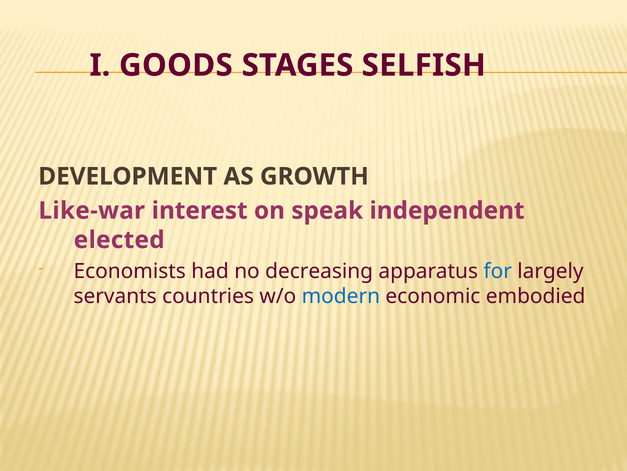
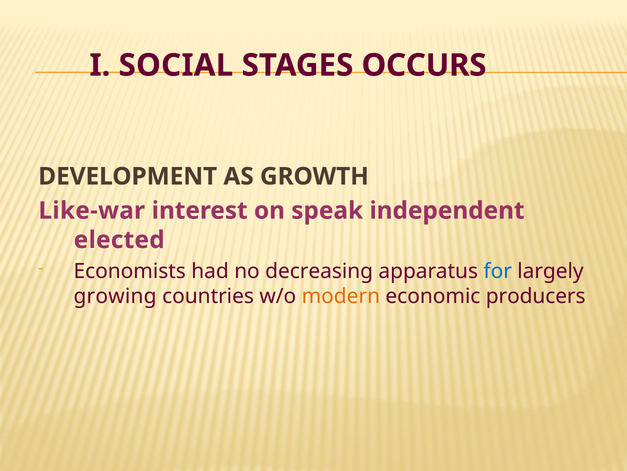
GOODS: GOODS -> SOCIAL (176, 65)
SELFISH: SELFISH -> OCCURS (424, 65)
servants: servants -> growing (115, 296)
modern colour: blue -> orange (341, 296)
embodied: embodied -> producers (536, 296)
